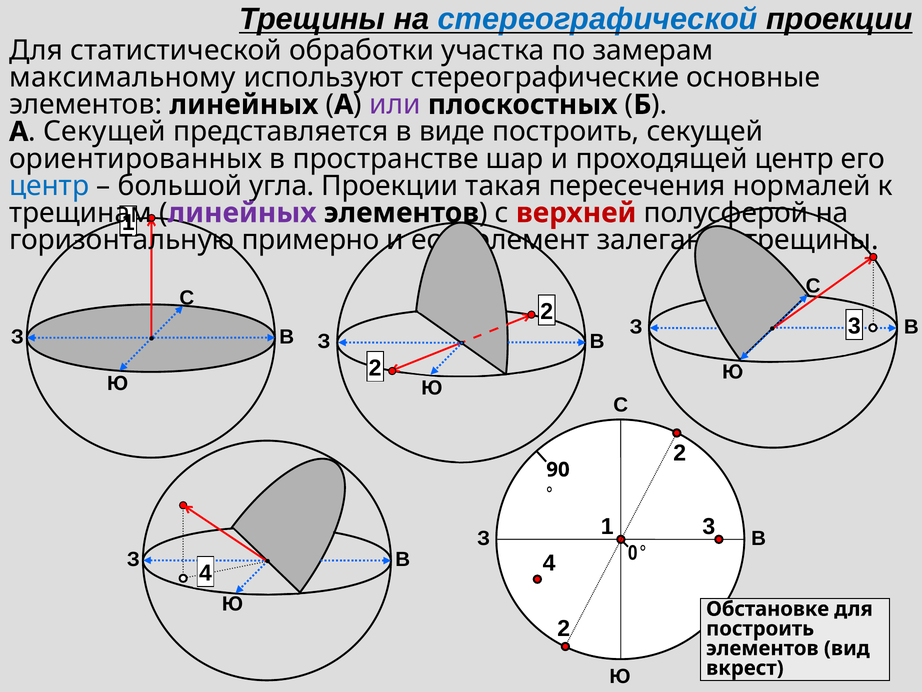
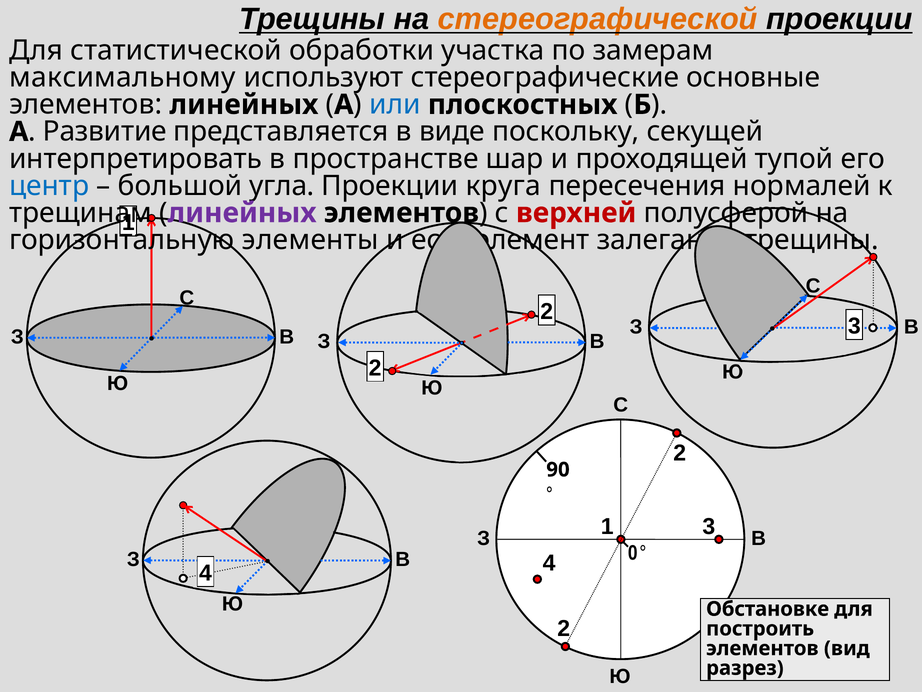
стереографической colour: blue -> orange (598, 19)
или colour: purple -> blue (395, 105)
Секущей: Секущей -> Развитие (105, 132)
виде построить: построить -> поскольку (566, 132)
ориентированных: ориентированных -> интерпретировать (136, 159)
проходящей центр: центр -> тупой (794, 159)
такая: такая -> круга (503, 186)
примерно: примерно -> элементы (310, 240)
вкрест: вкрест -> разрез (745, 668)
